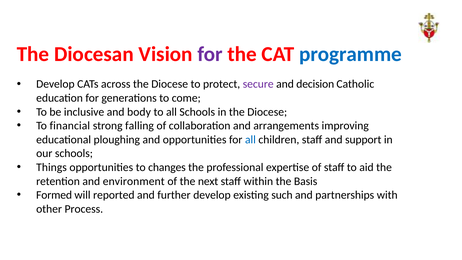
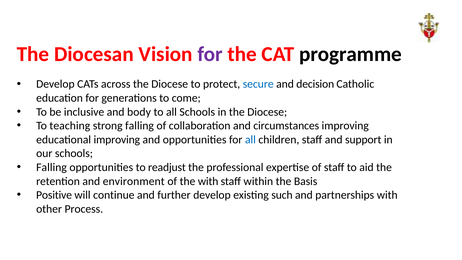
programme colour: blue -> black (351, 54)
secure colour: purple -> blue (258, 84)
financial: financial -> teaching (70, 126)
arrangements: arrangements -> circumstances (286, 126)
educational ploughing: ploughing -> improving (117, 140)
Things: Things -> Falling (52, 167)
changes: changes -> readjust (167, 167)
the next: next -> with (208, 181)
Formed: Formed -> Positive (54, 195)
reported: reported -> continue (114, 195)
